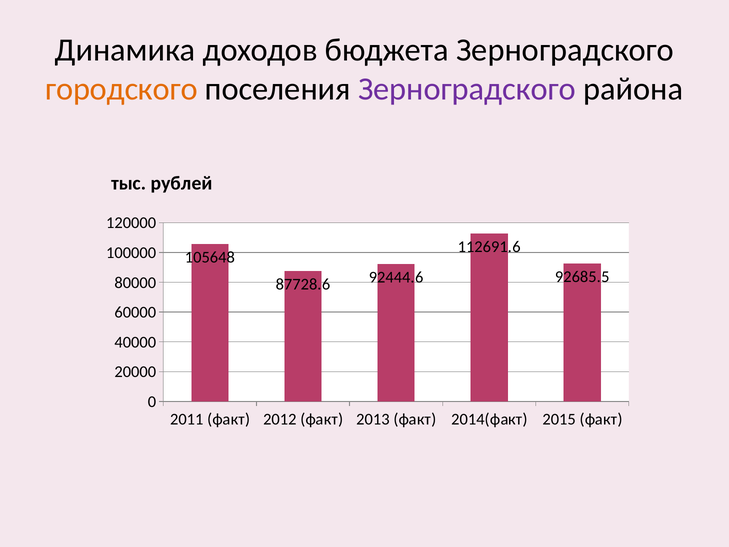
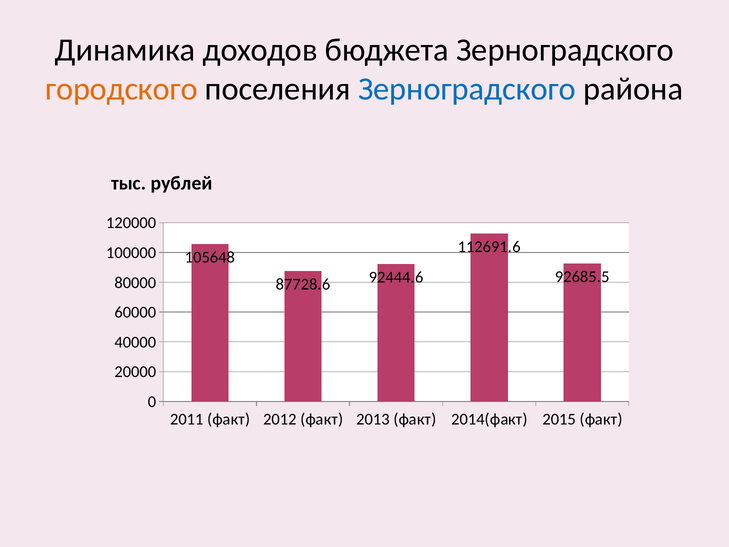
Зерноградского colour: purple -> blue (467, 89)
